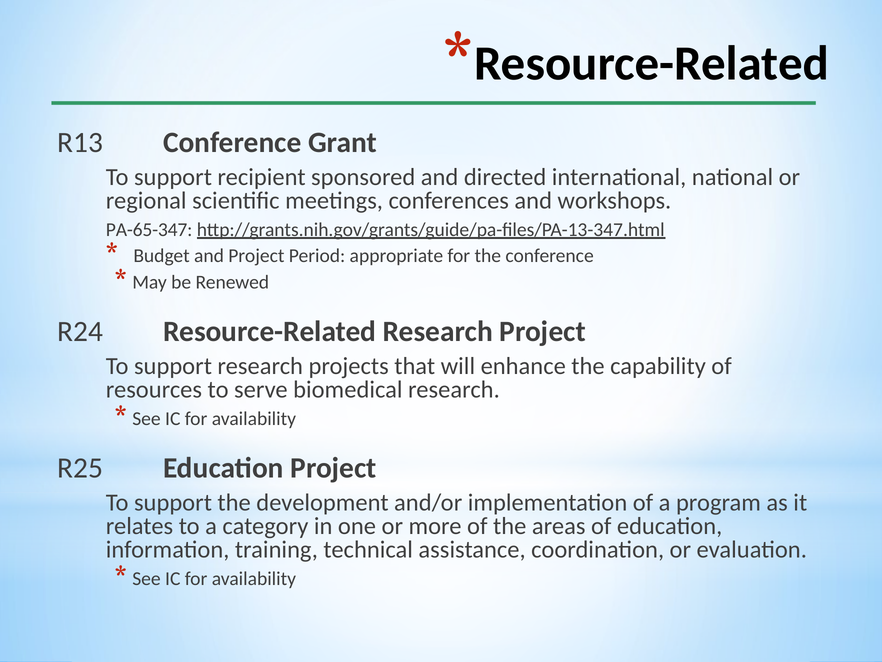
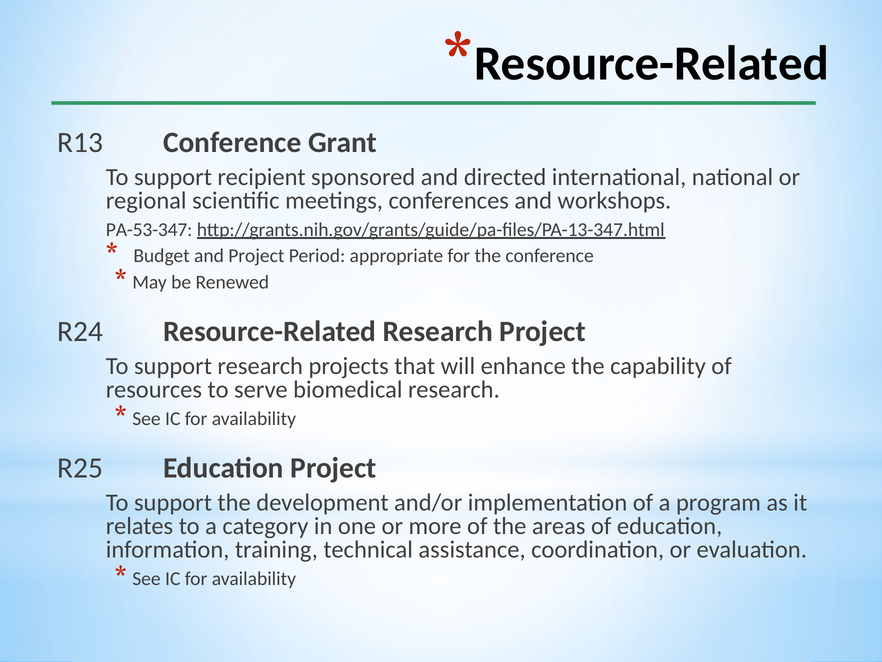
PA-65-347: PA-65-347 -> PA-53-347 (149, 229)
